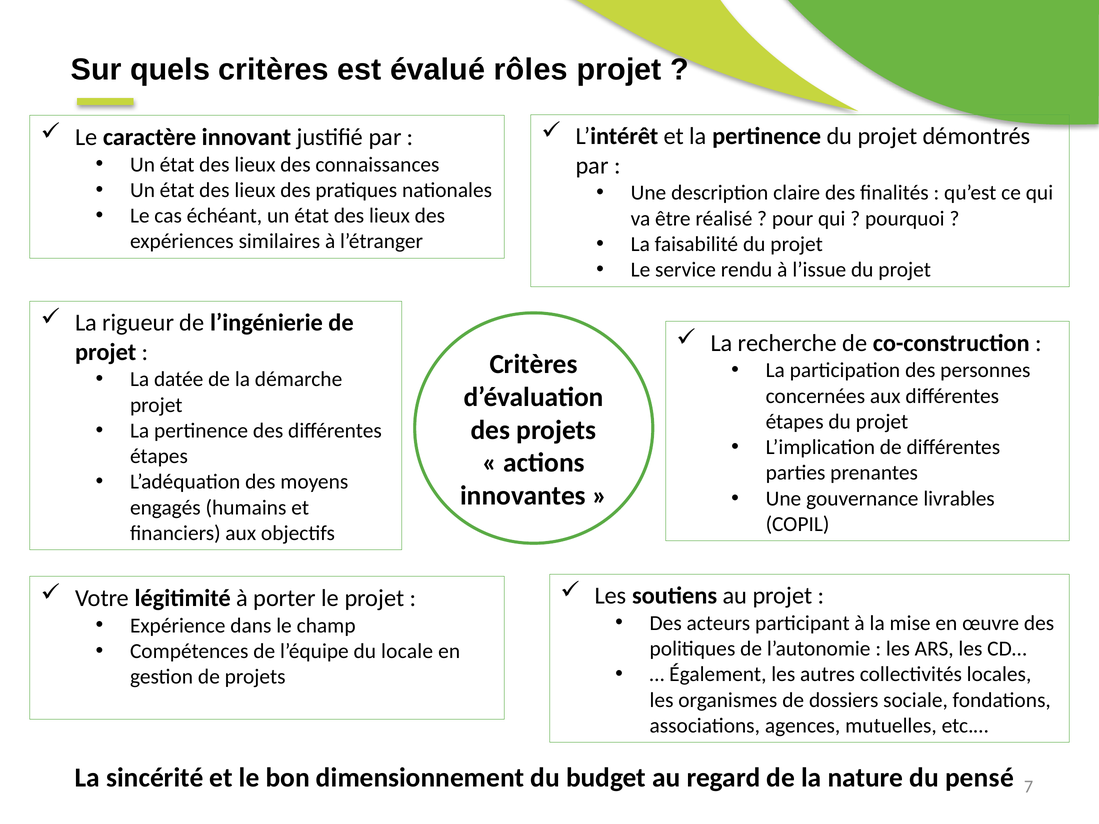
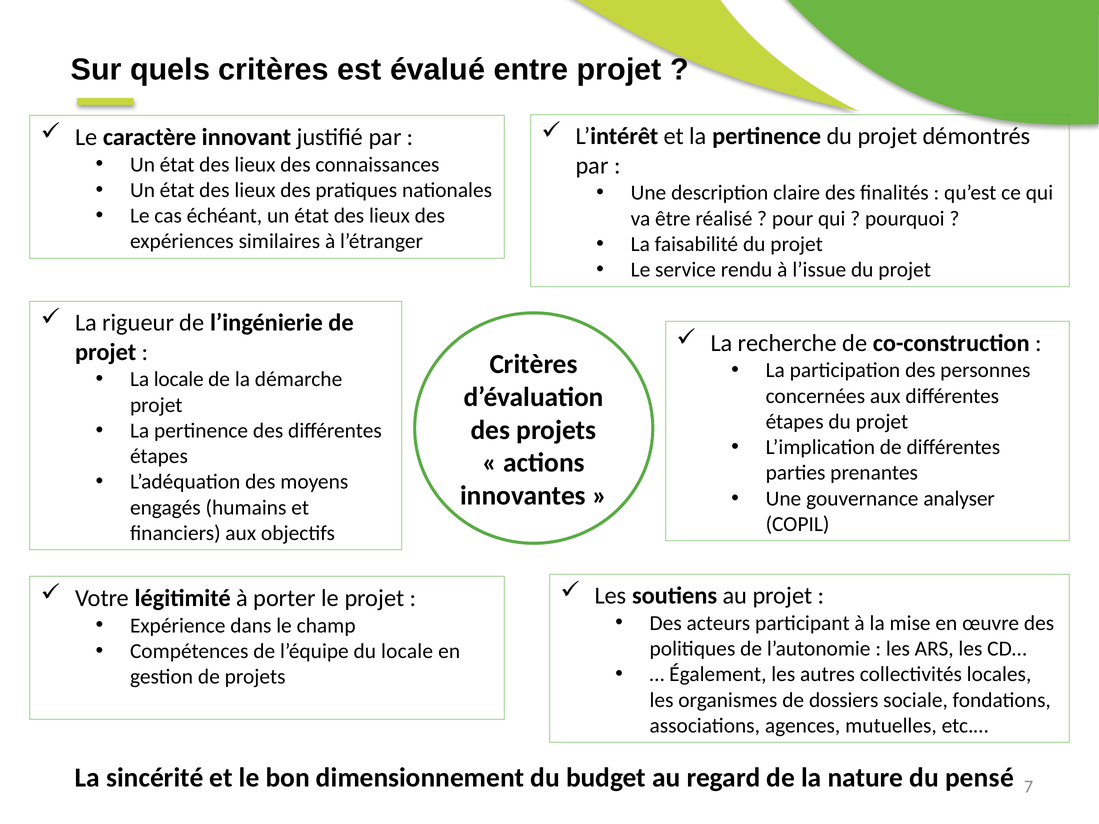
rôles: rôles -> entre (531, 70)
La datée: datée -> locale (179, 379)
livrables: livrables -> analyser (959, 499)
